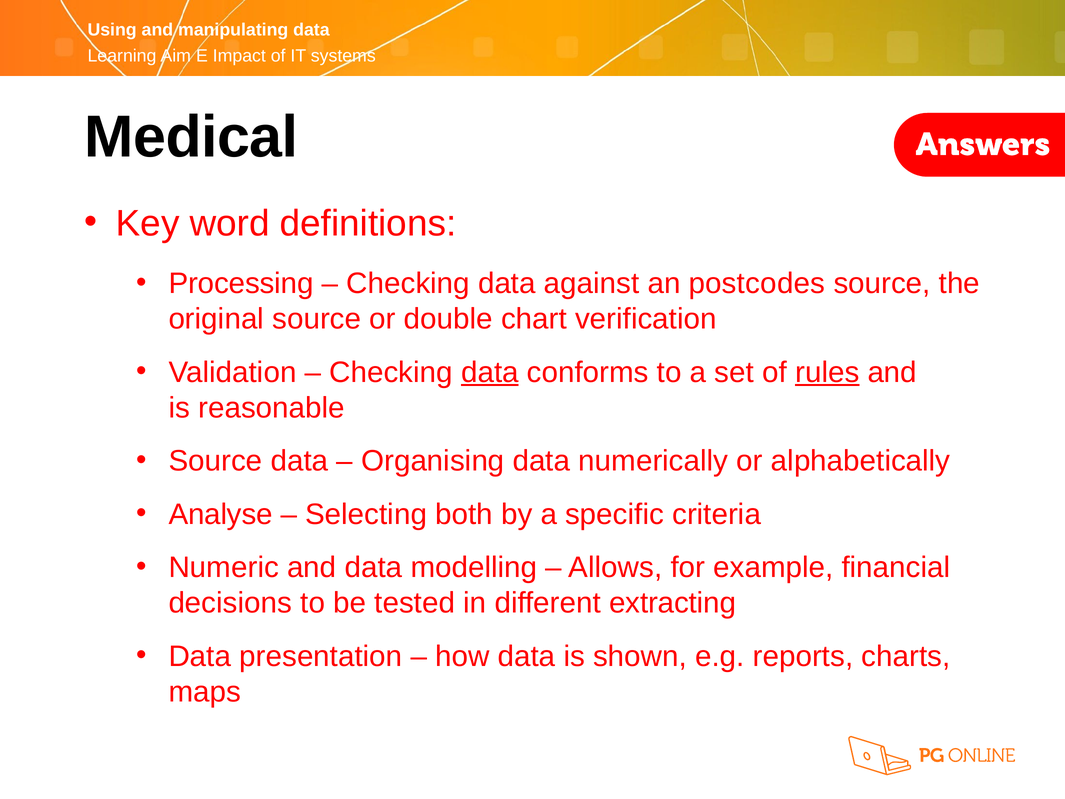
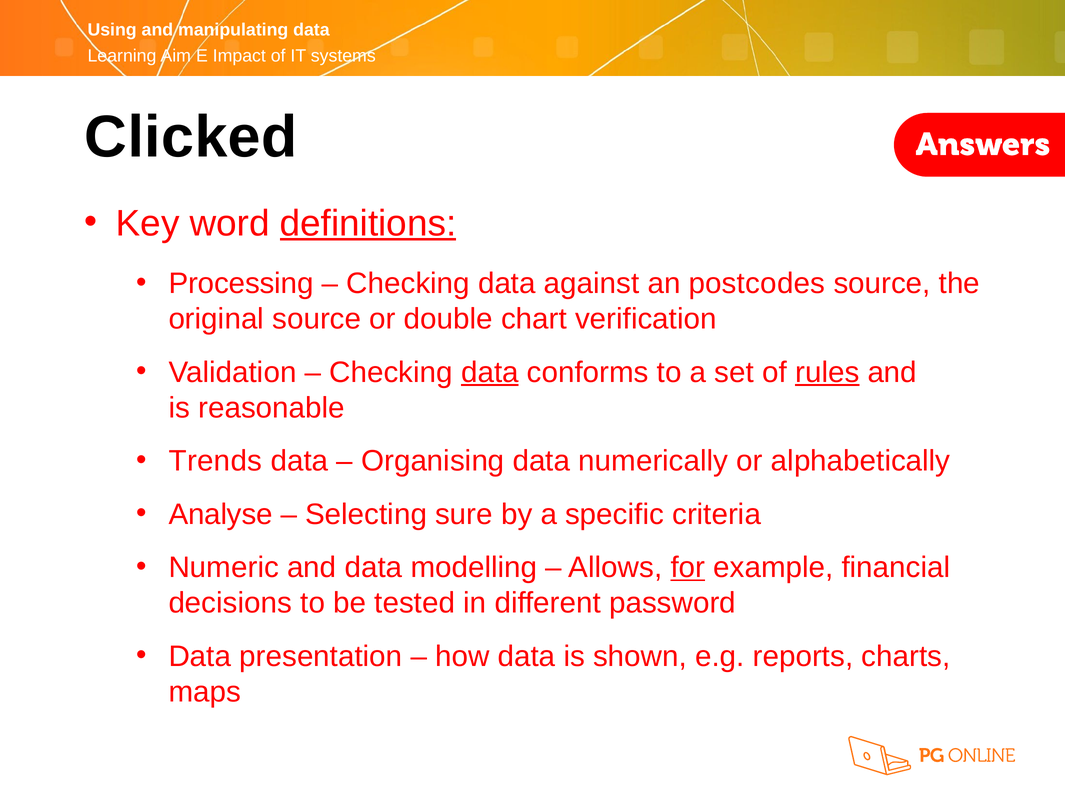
Medical: Medical -> Clicked (191, 137)
definitions underline: none -> present (368, 223)
Source: Source -> Trends (215, 461)
both: both -> sure (464, 514)
for underline: none -> present (688, 567)
extracting: extracting -> password (673, 603)
